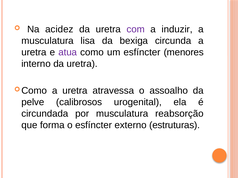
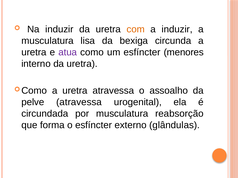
Na acidez: acidez -> induzir (59, 29)
com colour: purple -> orange (136, 29)
pelve calibrosos: calibrosos -> atravessa (79, 102)
estruturas: estruturas -> glândulas (174, 125)
